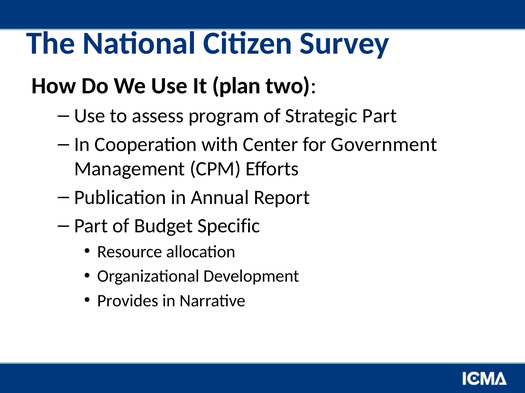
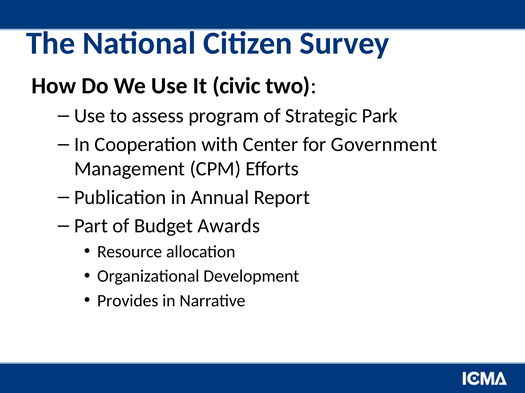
plan: plan -> civic (236, 86)
Strategic Part: Part -> Park (380, 116)
Specific: Specific -> Awards (229, 226)
